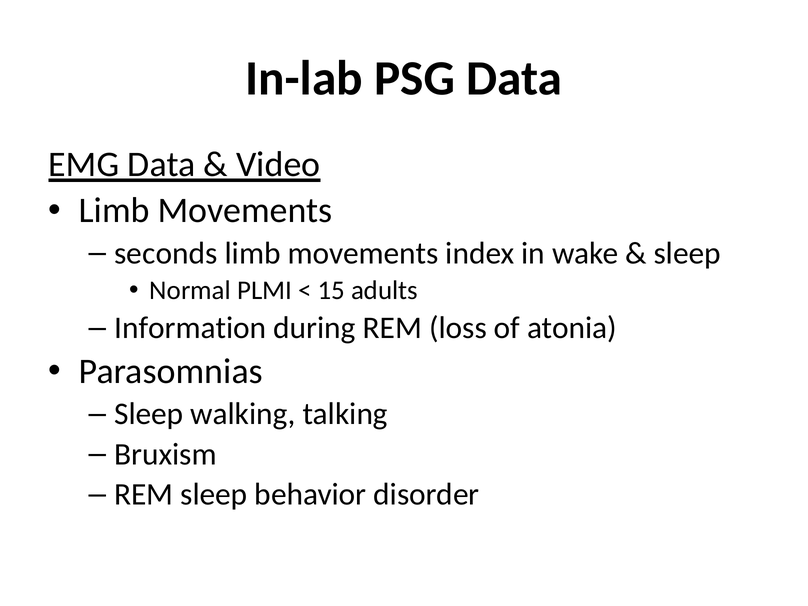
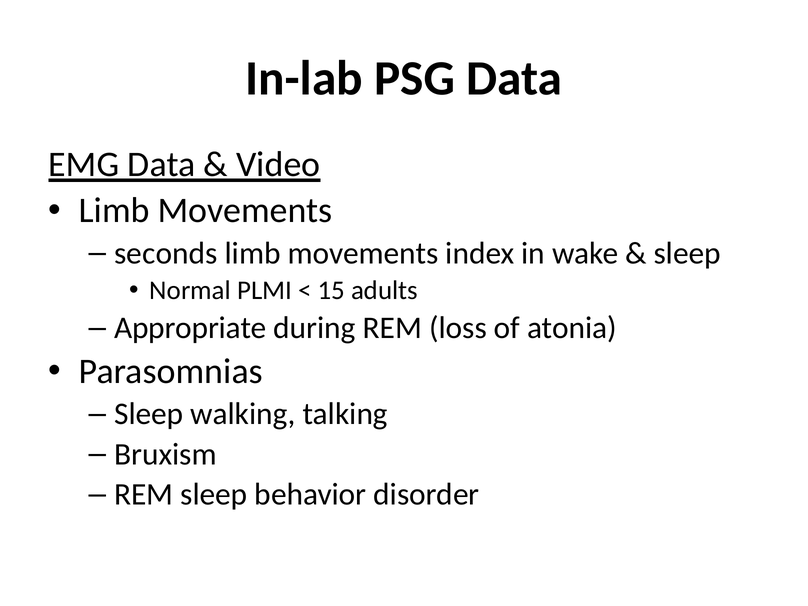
Information: Information -> Appropriate (190, 328)
